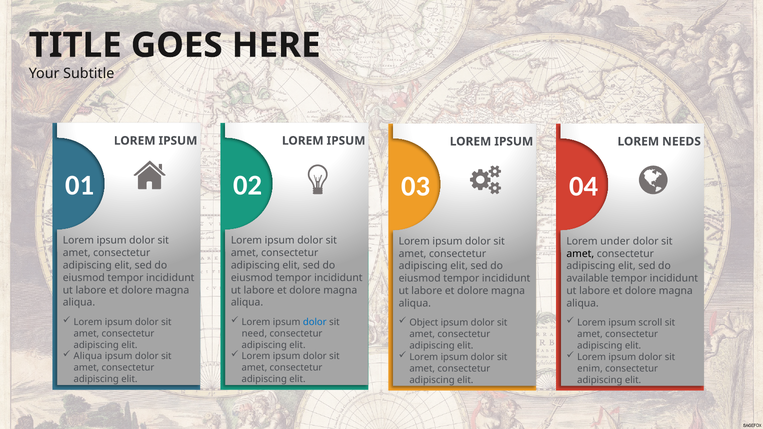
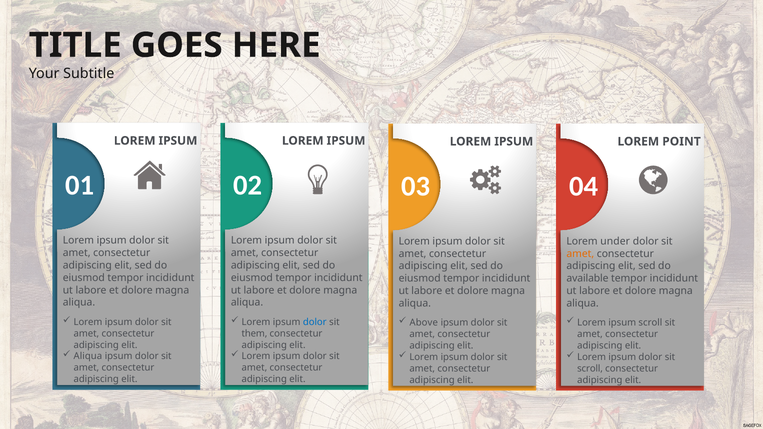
NEEDS: NEEDS -> POINT (681, 142)
amet colour: black -> orange (580, 254)
Object: Object -> Above (424, 323)
need: need -> them (254, 334)
enim: enim -> scroll (590, 369)
